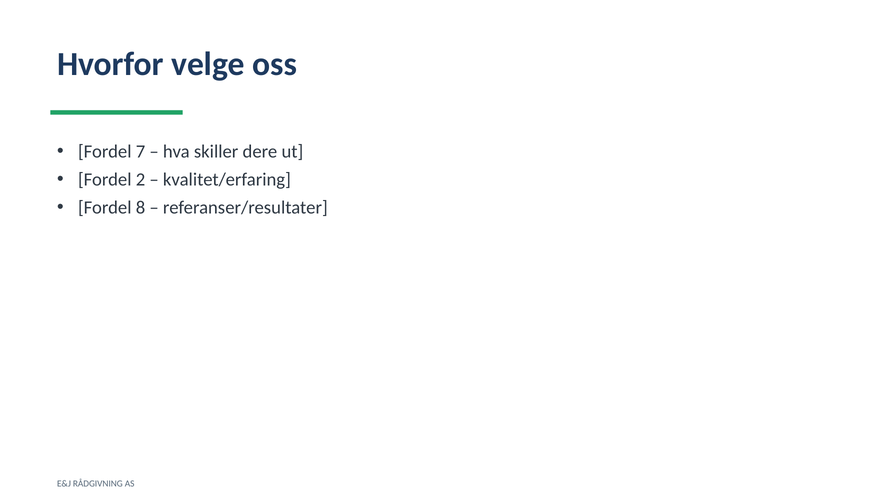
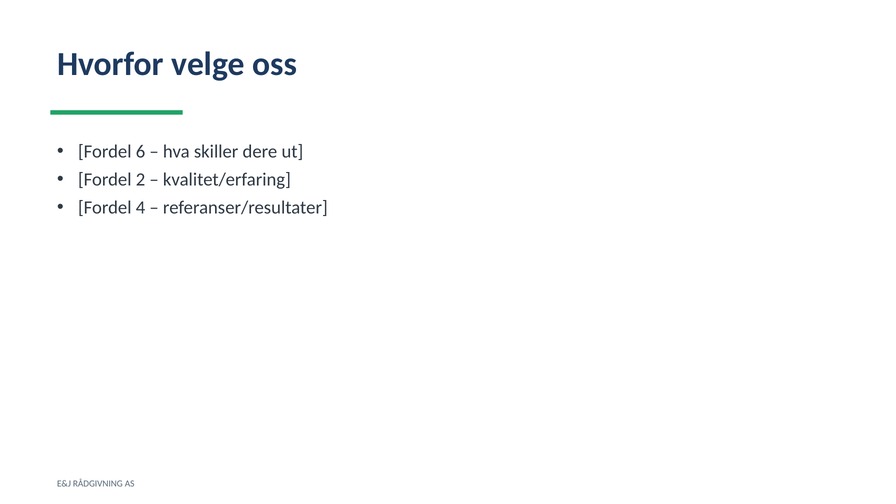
7: 7 -> 6 (141, 152)
8: 8 -> 4 (141, 208)
